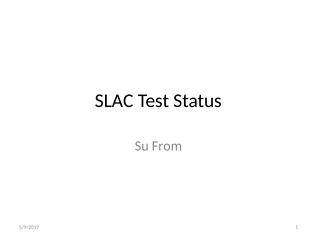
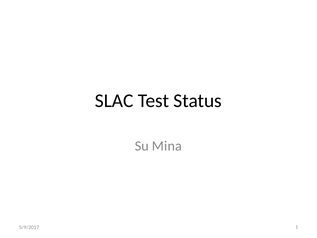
From: From -> Mina (167, 146)
